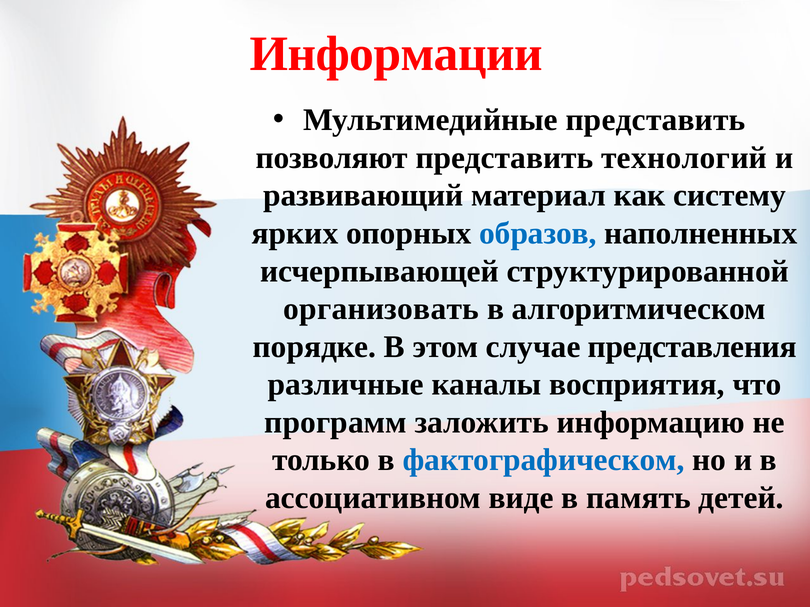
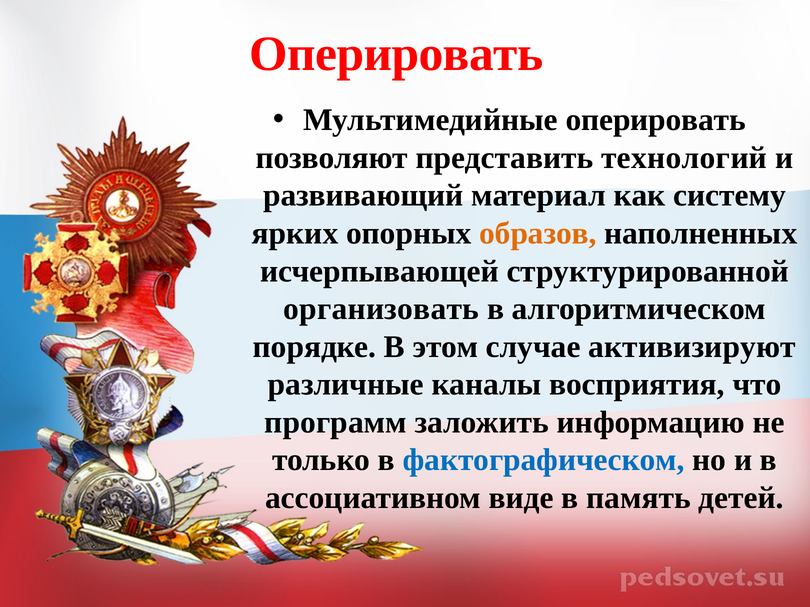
Информации: Информации -> Оперировать (396, 54)
Мультимедийные представить: представить -> оперировать (656, 120)
образов colour: blue -> orange (538, 234)
представления: представления -> активизируют (692, 347)
